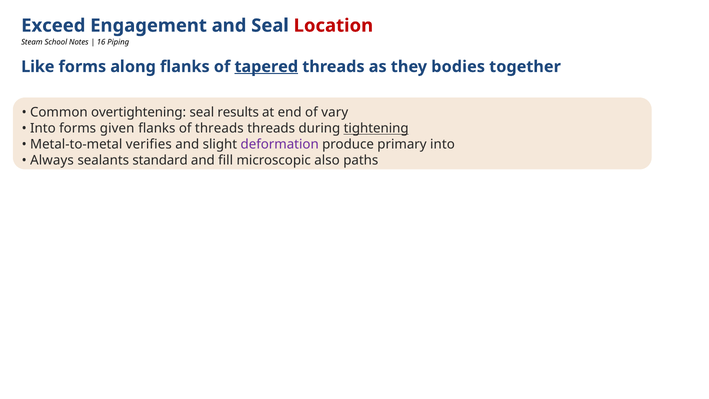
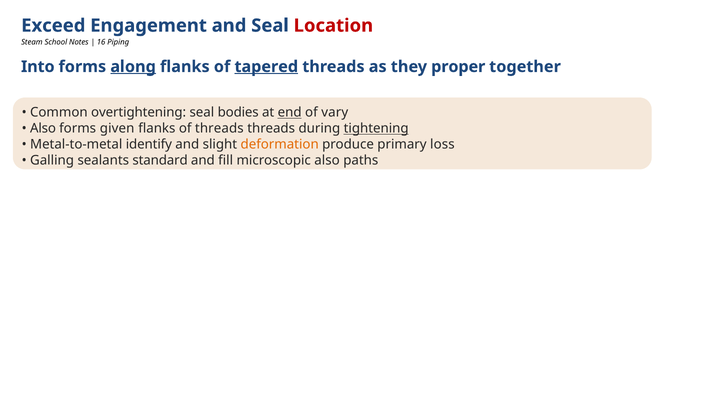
Like: Like -> Into (38, 67)
along underline: none -> present (133, 67)
bodies: bodies -> proper (458, 67)
results: results -> bodies (238, 113)
end underline: none -> present (290, 113)
Into: Into -> Also (43, 129)
verifies: verifies -> identify (149, 145)
deformation colour: purple -> orange (280, 145)
primary into: into -> loss (442, 145)
Always: Always -> Galling (52, 161)
